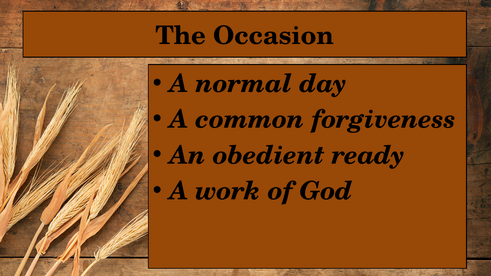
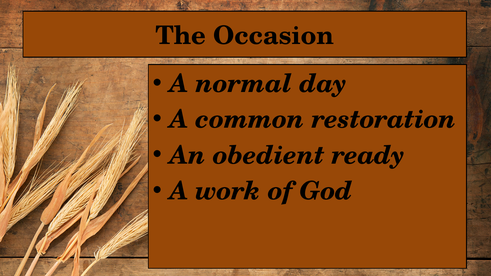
forgiveness: forgiveness -> restoration (384, 120)
